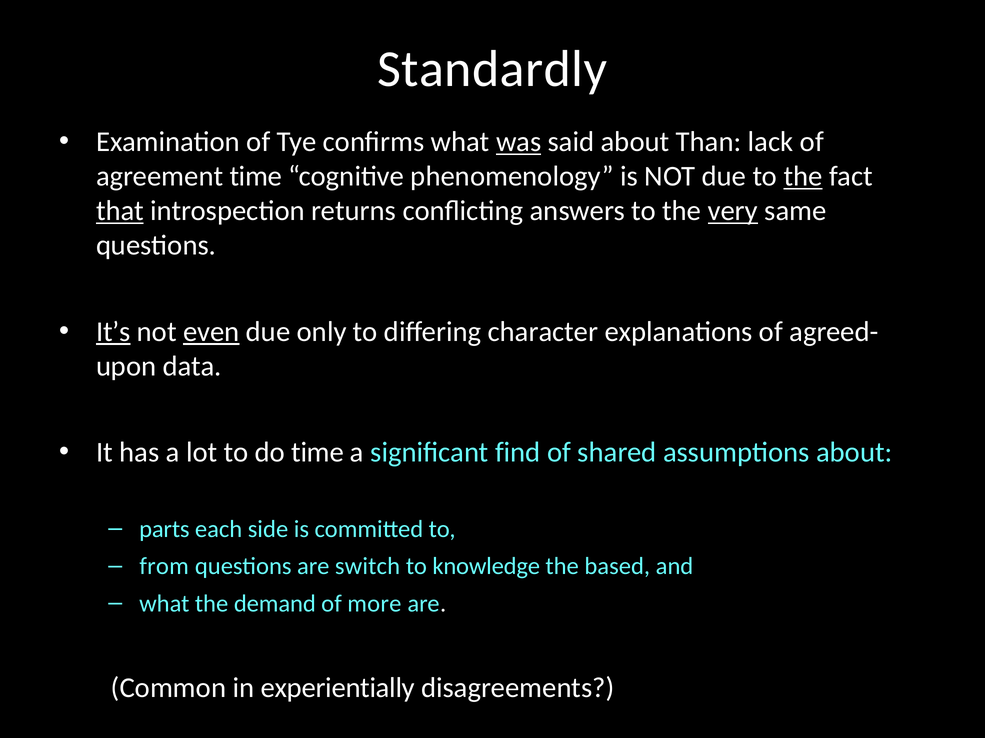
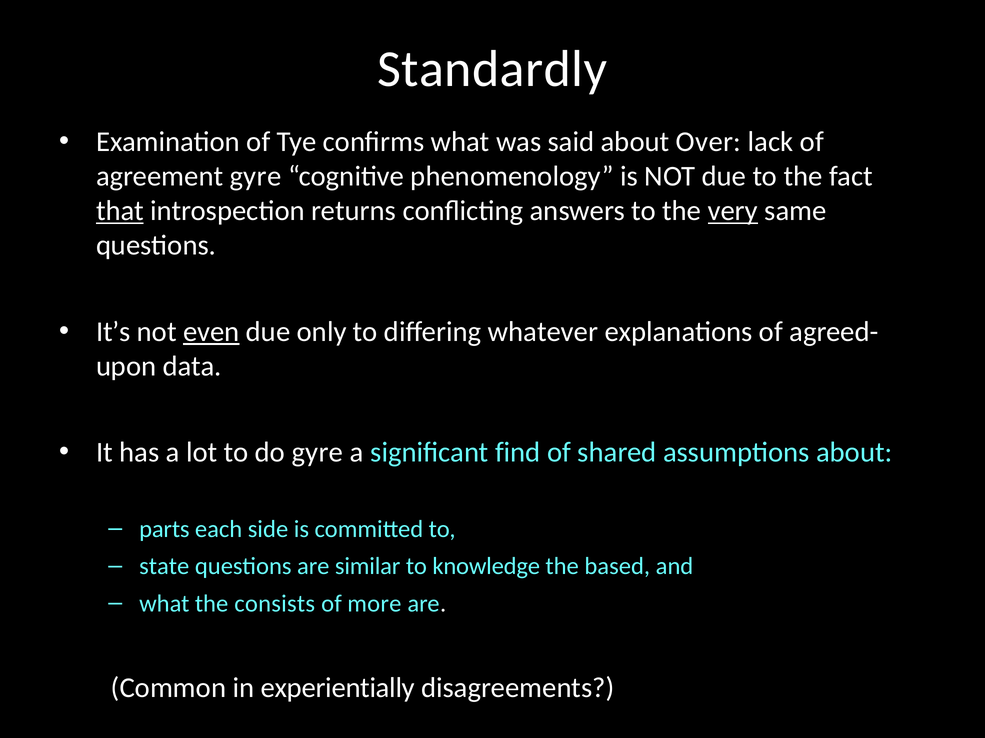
was underline: present -> none (519, 142)
Than: Than -> Over (709, 142)
agreement time: time -> gyre (255, 177)
the underline: present -> none (803, 177)
It’s underline: present -> none (113, 332)
character: character -> whatever (543, 332)
do time: time -> gyre (317, 453)
from: from -> state (164, 567)
switch: switch -> similar (368, 567)
demand: demand -> consists (275, 604)
